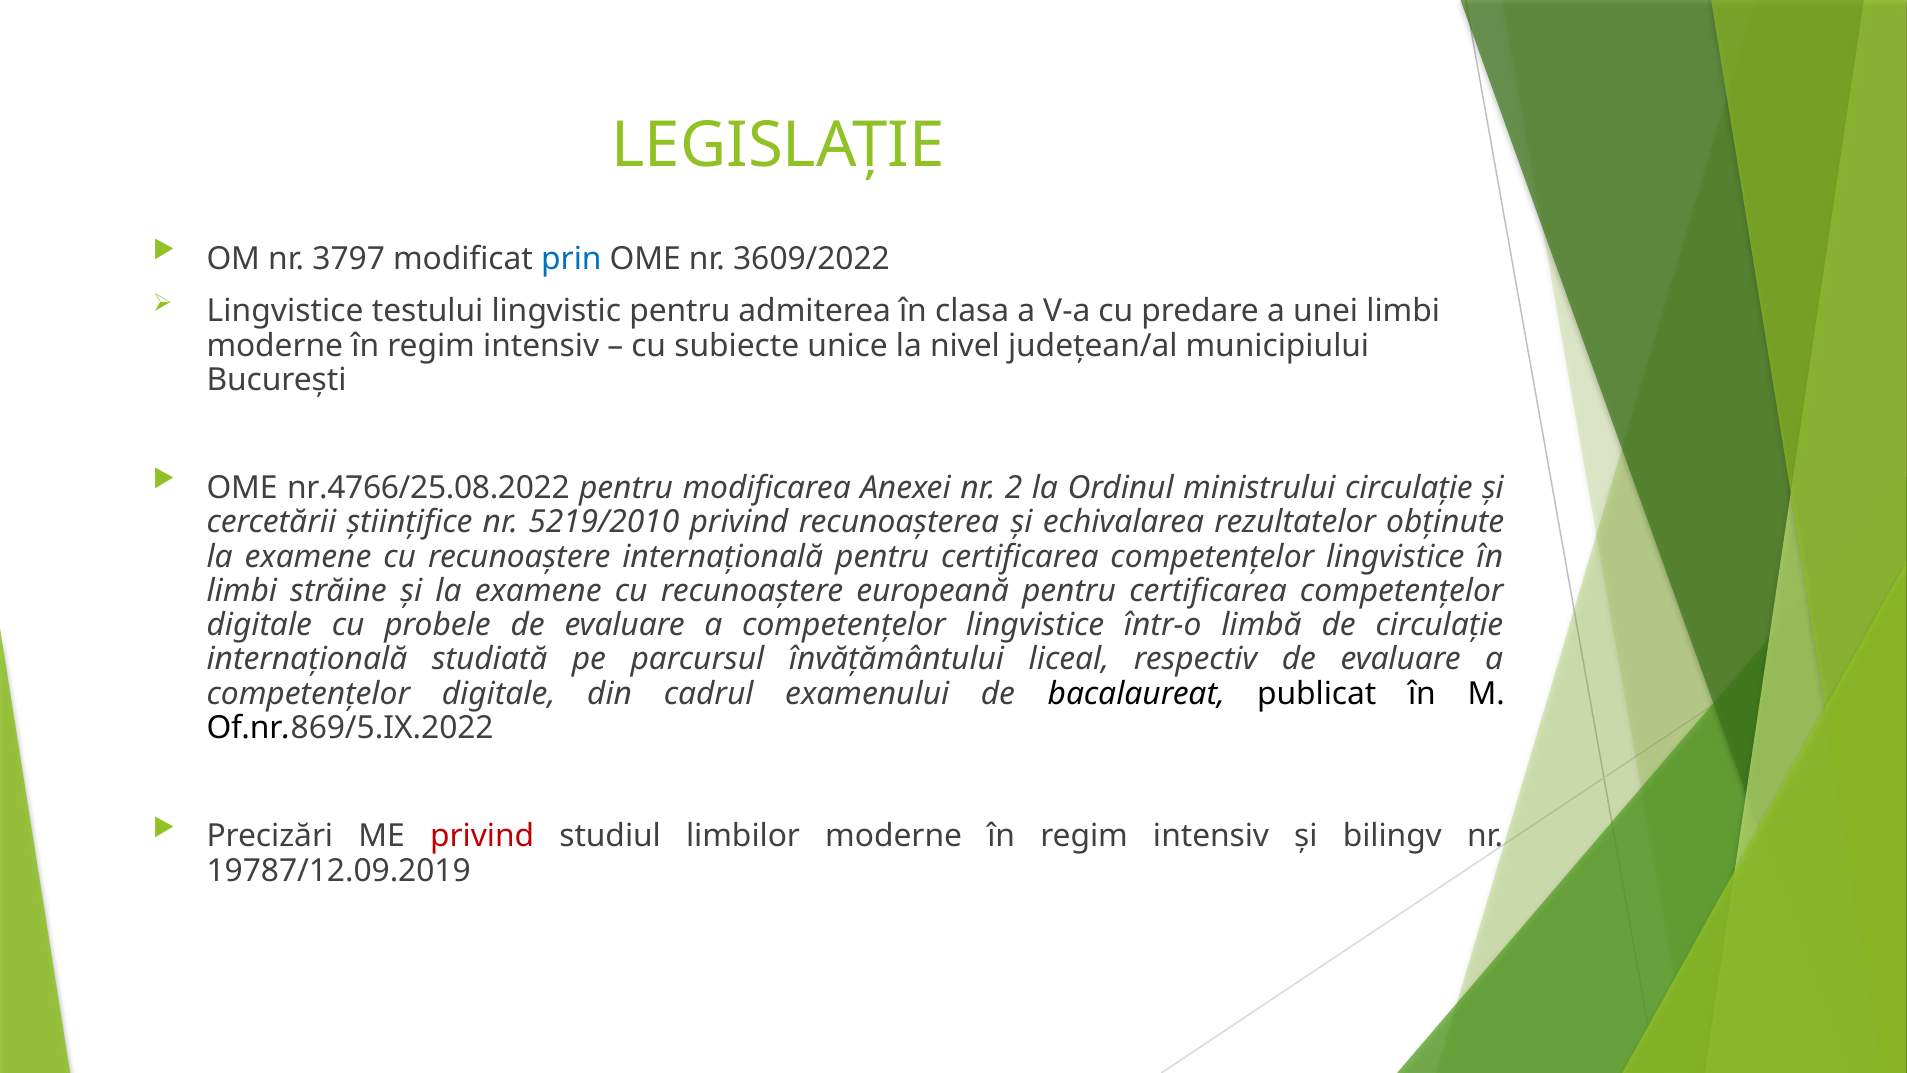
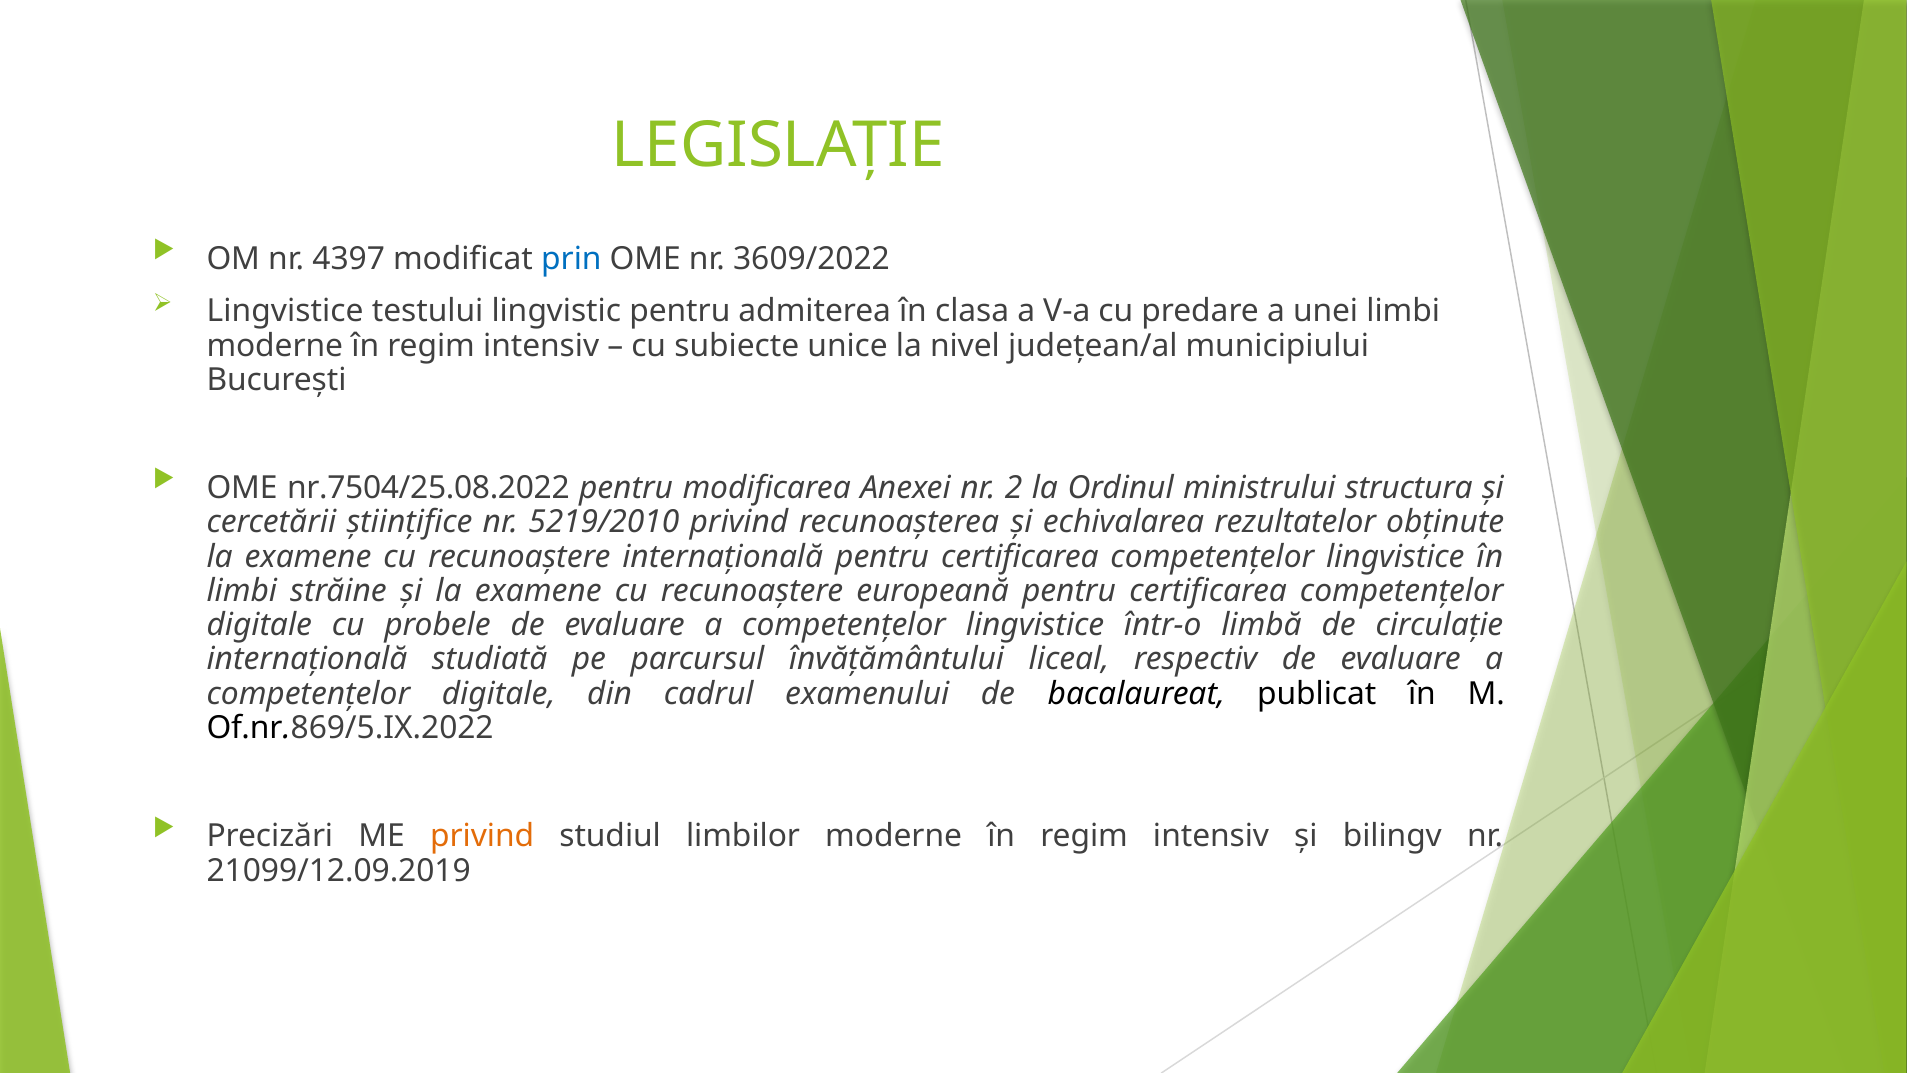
3797: 3797 -> 4397 (349, 259)
nr.4766/25.08.2022: nr.4766/25.08.2022 -> nr.7504/25.08.2022 (428, 488)
ministrului circulație: circulație -> structura (1409, 488)
privind colour: red -> orange (482, 836)
19787/12.09.2019: 19787/12.09.2019 -> 21099/12.09.2019 (339, 870)
